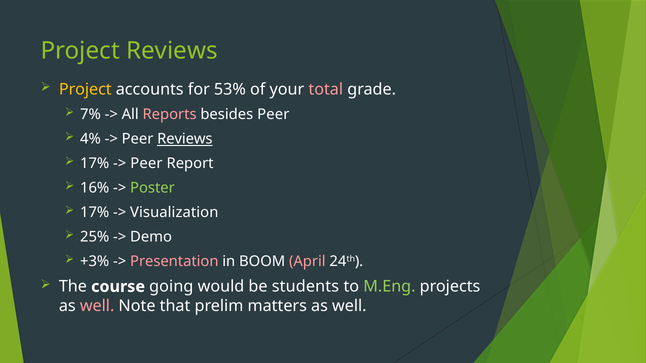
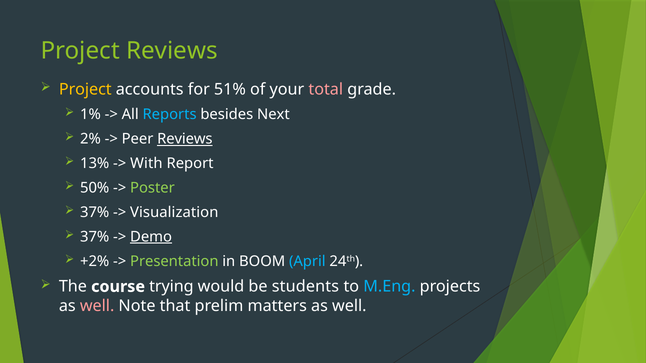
53%: 53% -> 51% (230, 89)
7%: 7% -> 1% (90, 115)
Reports colour: pink -> light blue (170, 115)
besides Peer: Peer -> Next (273, 115)
4%: 4% -> 2% (90, 139)
17%: 17% -> 13% (95, 164)
Peer: Peer -> With (146, 164)
16%: 16% -> 50% (95, 188)
17%: 17% -> 37% (95, 213)
25%: 25% -> 37% (95, 237)
Demo underline: none -> present (151, 237)
+3%: +3% -> +2% (95, 261)
Presentation colour: pink -> light green (174, 261)
April colour: pink -> light blue (307, 261)
going: going -> trying (171, 287)
M.Eng colour: light green -> light blue (389, 287)
